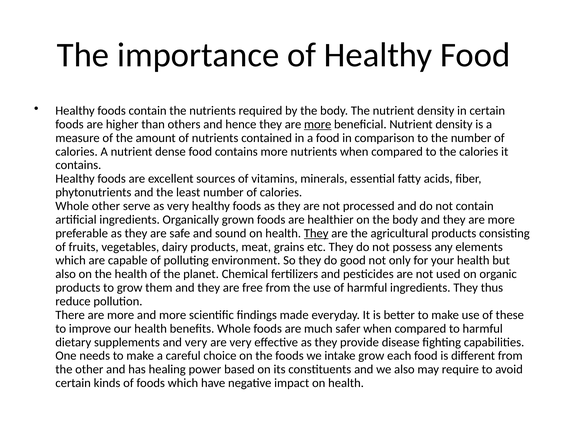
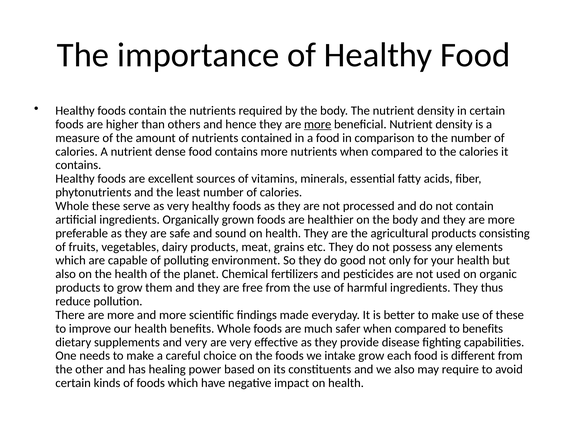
Whole other: other -> these (106, 206)
They underline: present -> none (316, 233)
to harmful: harmful -> benefits (483, 329)
